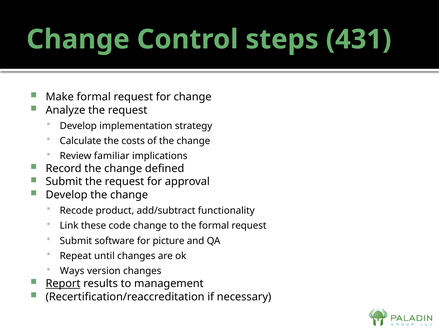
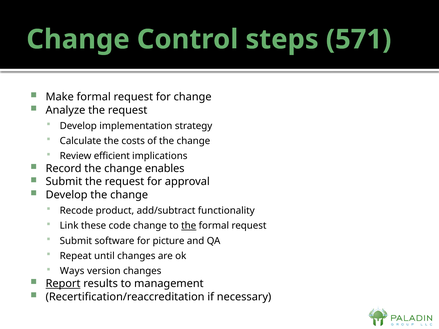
431: 431 -> 571 (359, 39)
familiar: familiar -> efficient (112, 156)
defined: defined -> enables (165, 169)
the underline: none -> present (189, 226)
